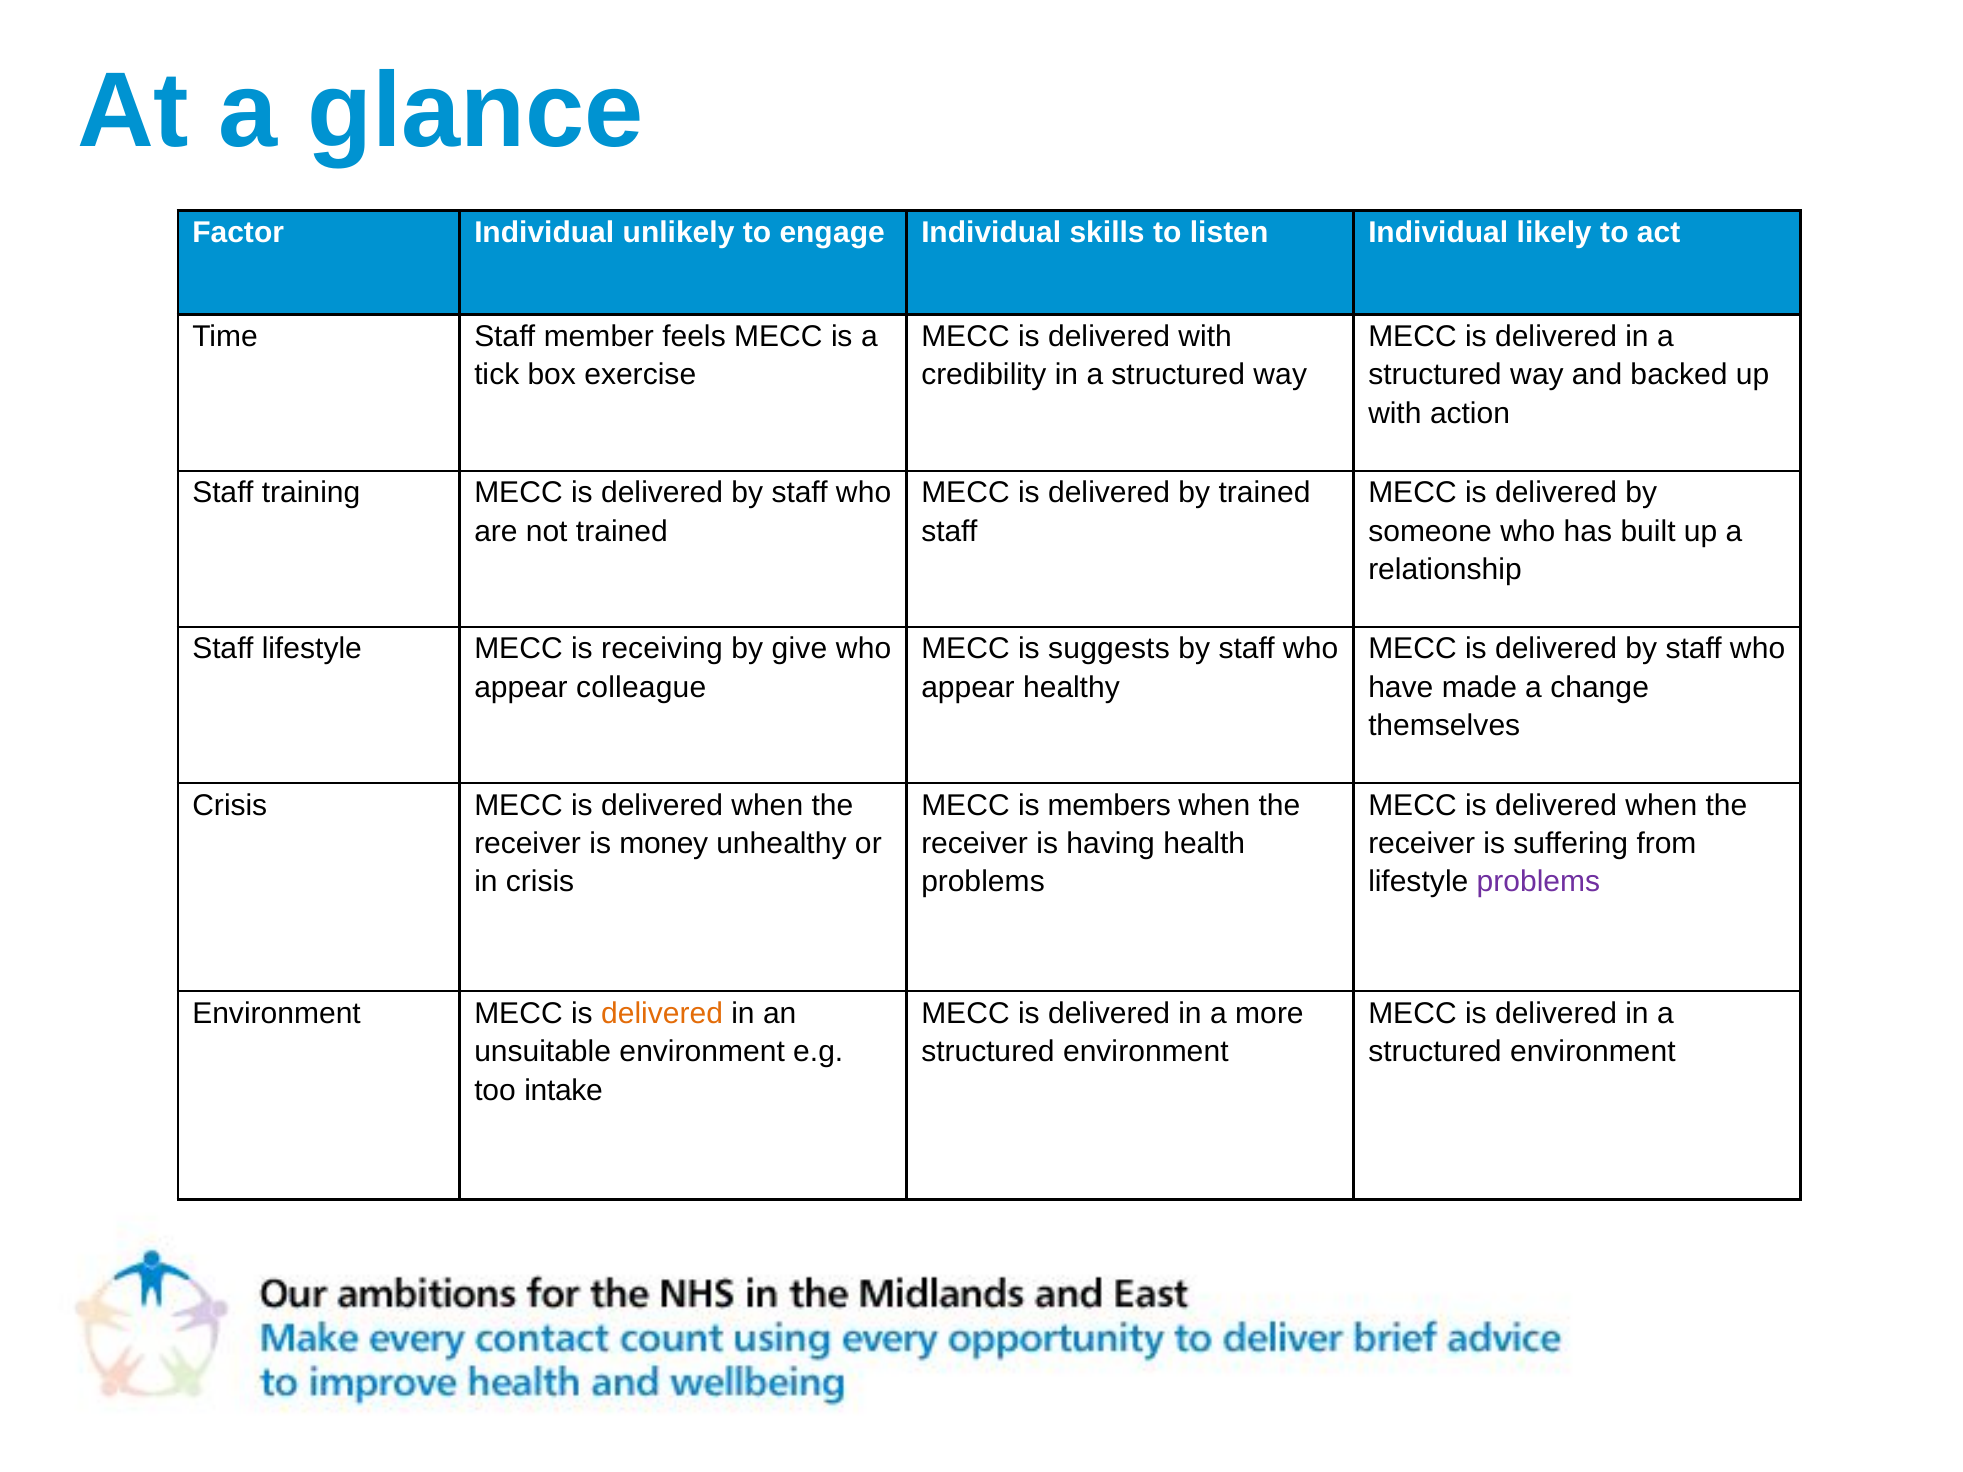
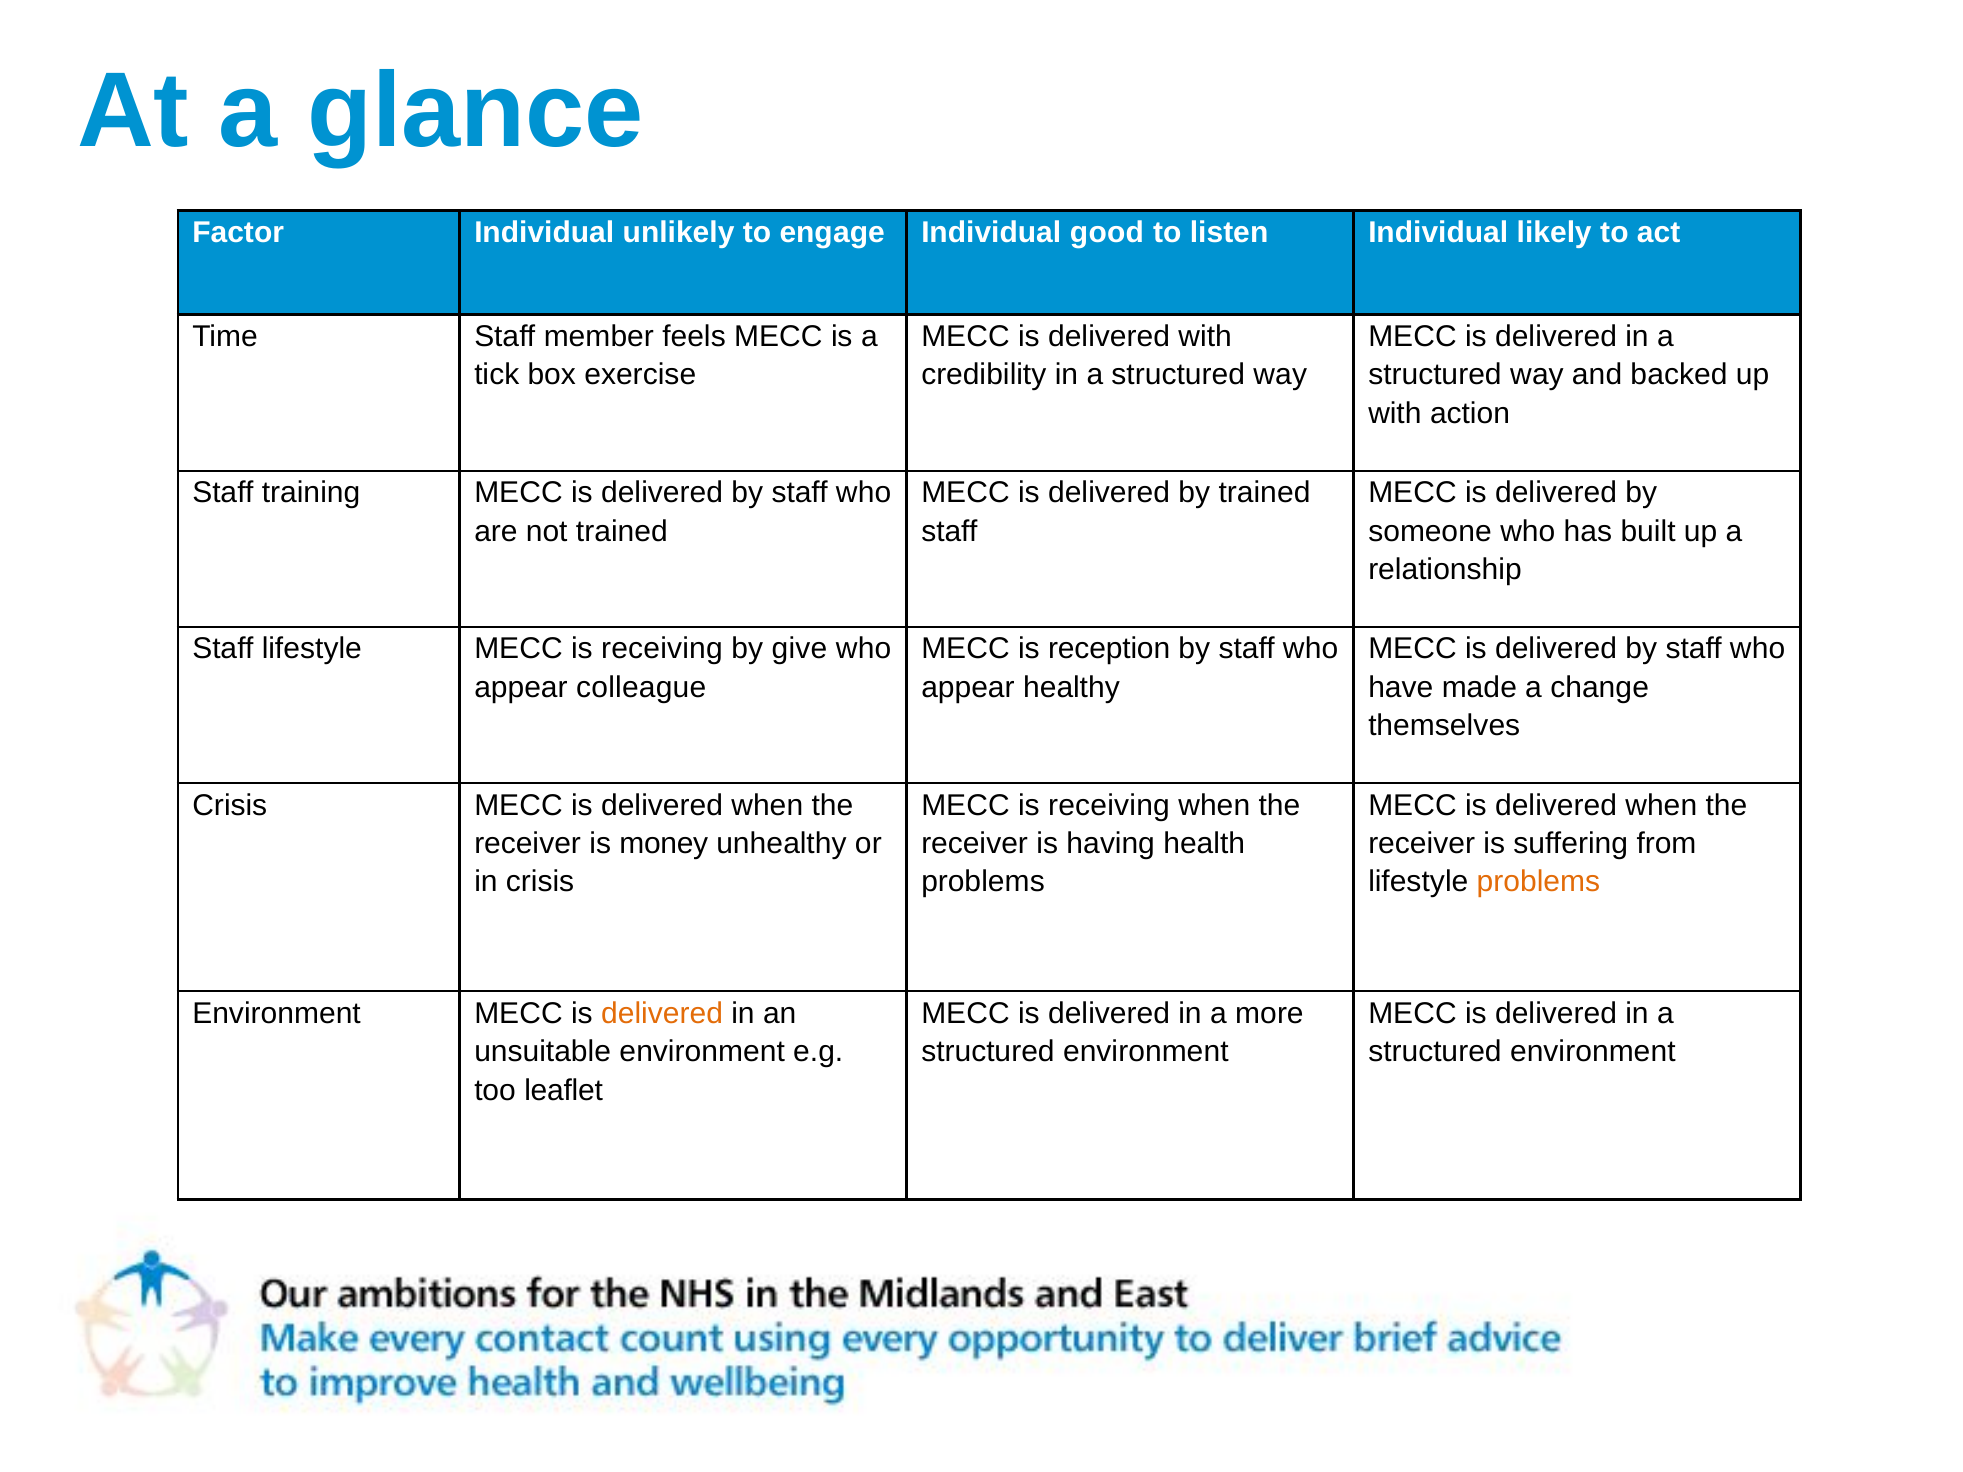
skills: skills -> good (1107, 233)
suggests: suggests -> reception (1109, 649)
members: members -> receiving (1109, 805)
problems colour: purple -> orange (1538, 882)
intake: intake -> leaflet (564, 1090)
